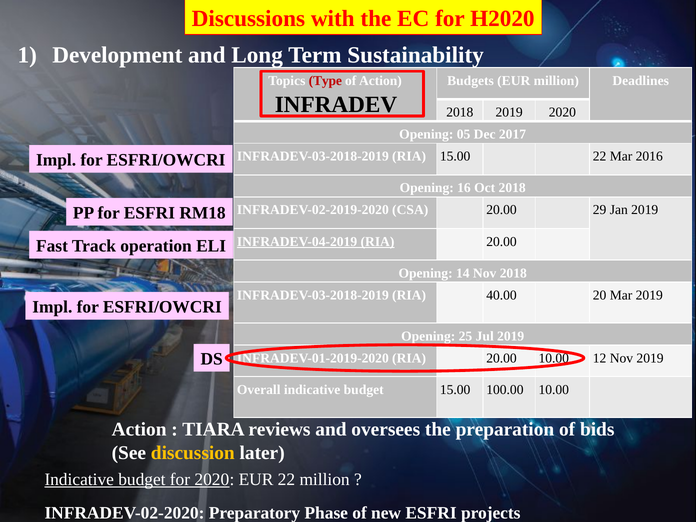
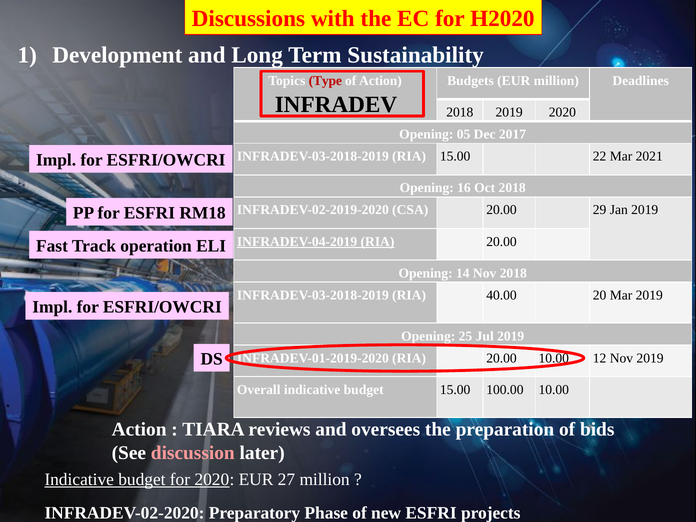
2016: 2016 -> 2021 (649, 156)
discussion colour: yellow -> pink (193, 453)
EUR 22: 22 -> 27 (286, 479)
